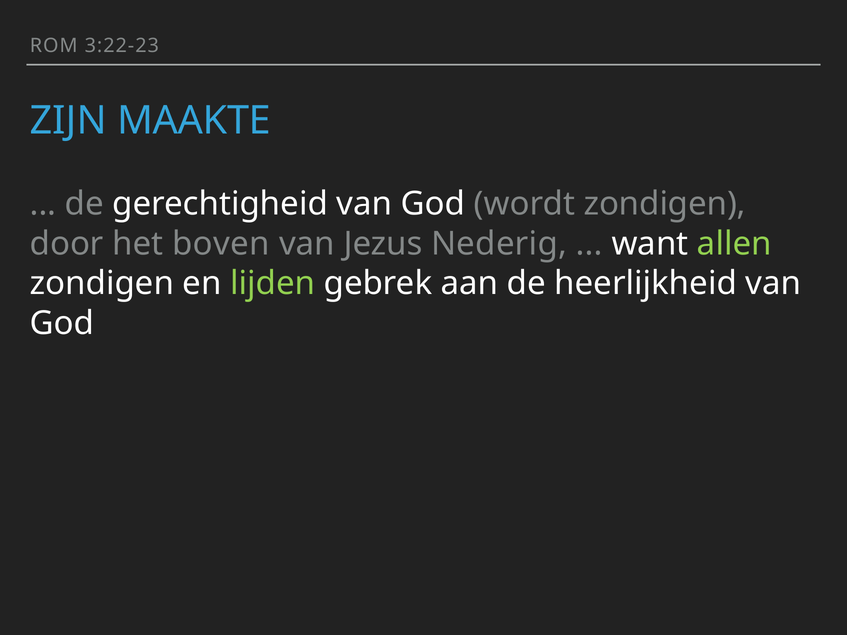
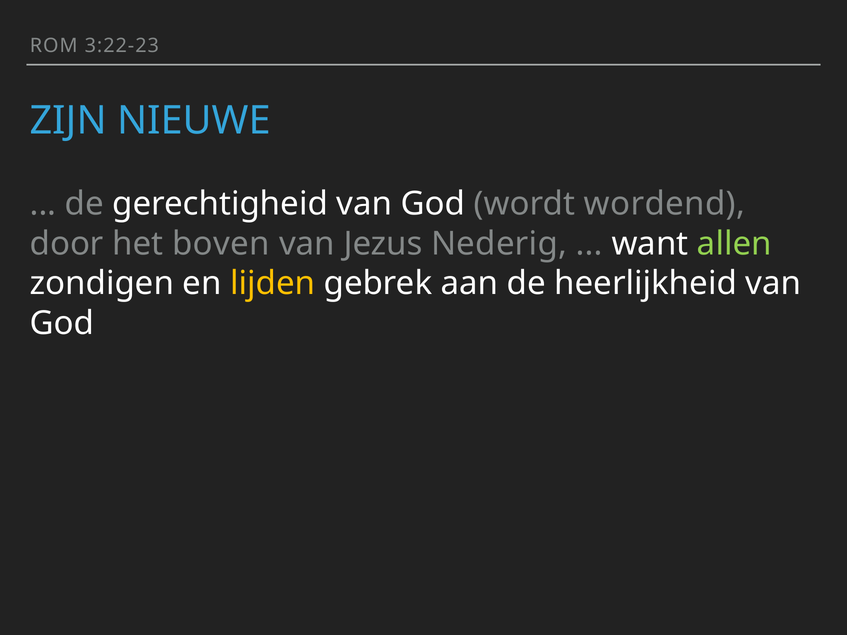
MAAKTE: MAAKTE -> NIEUWE (194, 121)
wordt zondigen: zondigen -> wordend (664, 204)
lijden colour: light green -> yellow (273, 284)
